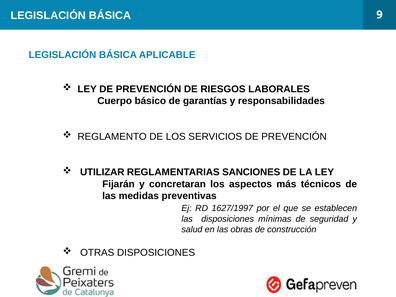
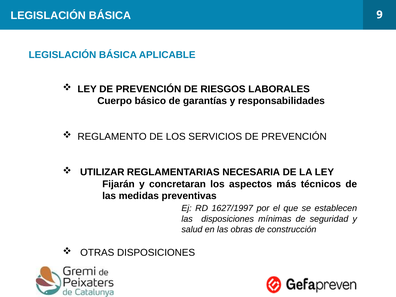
SANCIONES: SANCIONES -> NECESARIA (251, 172)
